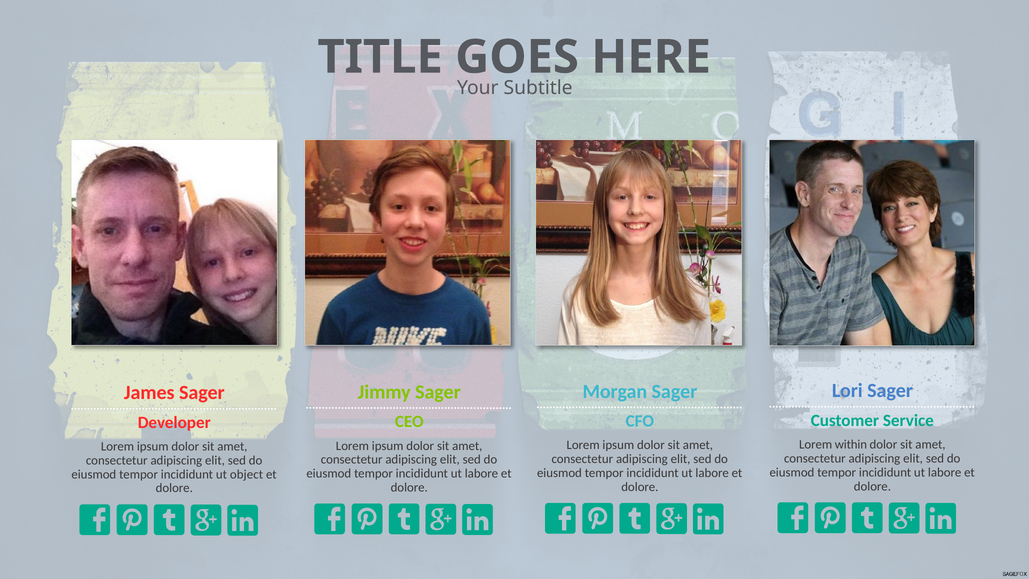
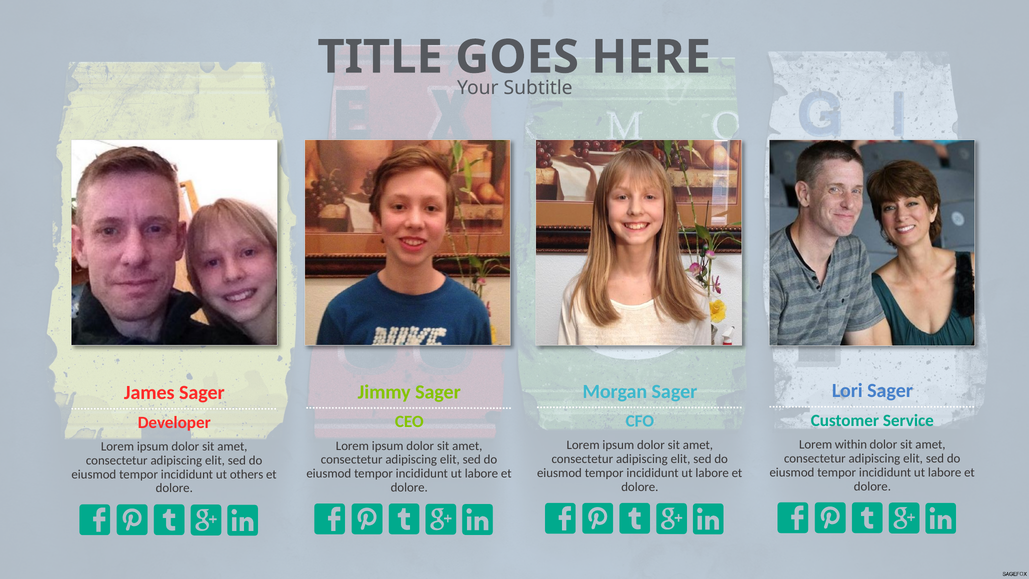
object: object -> others (247, 474)
